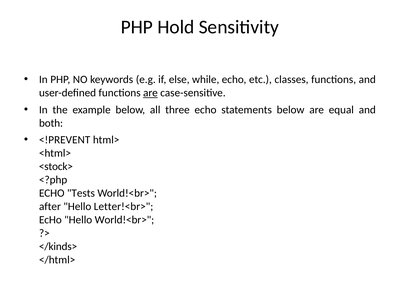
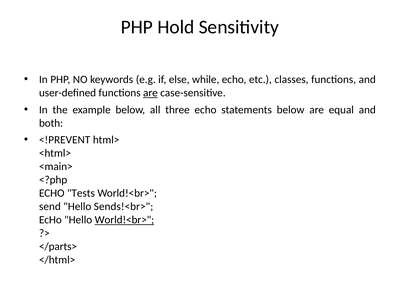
<stock>: <stock> -> <main> (56, 167)
after: after -> send (50, 207)
Letter!<br>: Letter!<br> -> Sends!<br> (124, 207)
World!<br> underline: none -> present (124, 220)
</kinds>: </kinds> -> </parts> (58, 247)
